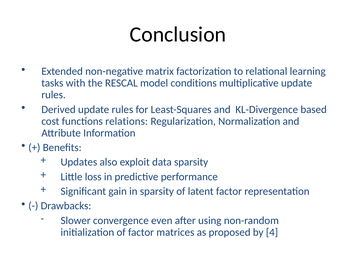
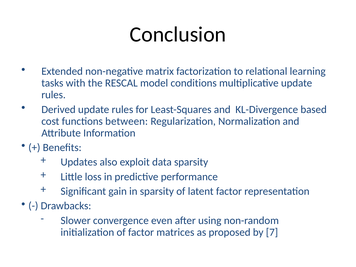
relations: relations -> between (127, 121)
4: 4 -> 7 (272, 232)
